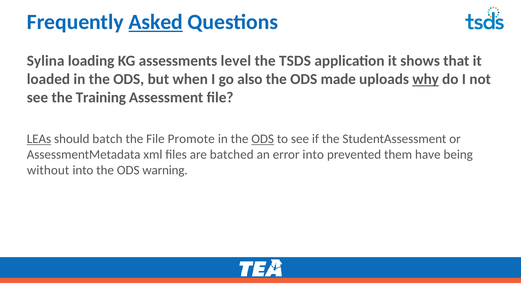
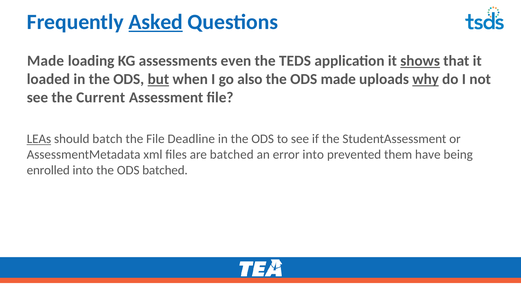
Sylina: Sylina -> Made (46, 61)
level: level -> even (236, 61)
TSDS: TSDS -> TEDS (295, 61)
shows underline: none -> present (420, 61)
but underline: none -> present (158, 79)
Training: Training -> Current (101, 97)
Promote: Promote -> Deadline (191, 139)
ODS underline: present -> none (263, 139)
without: without -> enrolled (48, 170)
ODS warning: warning -> batched (165, 170)
